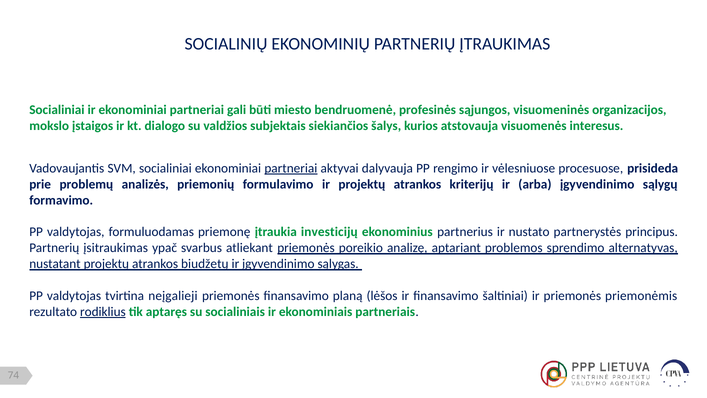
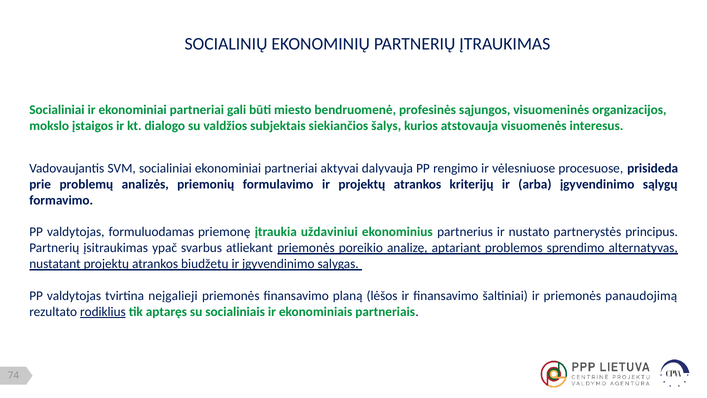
partneriai underline: present -> none (291, 168)
investicijų: investicijų -> uždaviniui (329, 232)
priemonėmis: priemonėmis -> panaudojimą (641, 296)
